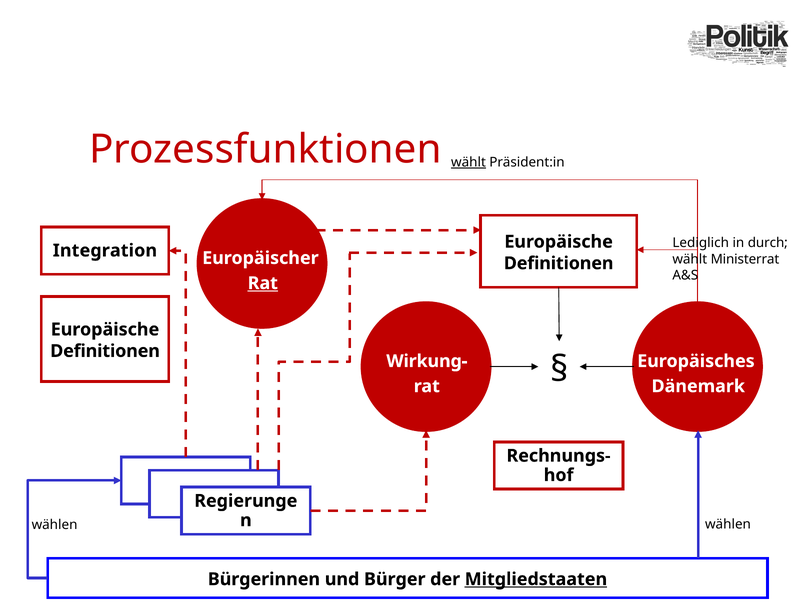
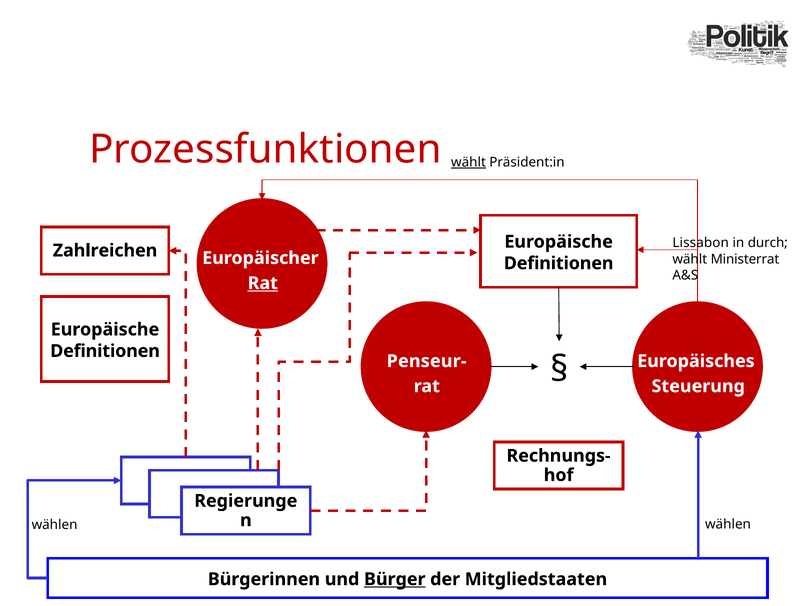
Lediglich: Lediglich -> Lissabon (701, 243)
Integration: Integration -> Zahlreichen (105, 251)
Wirkung-: Wirkung- -> Penseur- (427, 362)
Dänemark: Dänemark -> Steuerung (698, 387)
Bürger underline: none -> present (395, 580)
Mitgliedstaaten underline: present -> none (536, 580)
